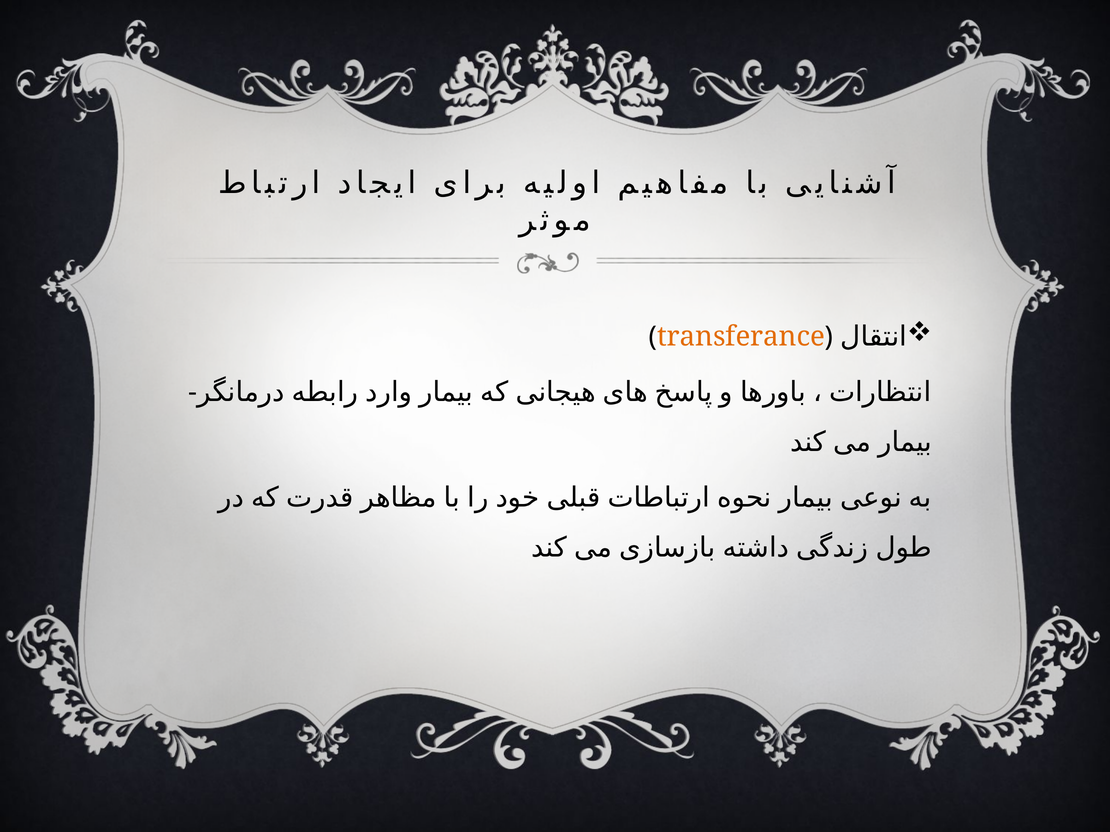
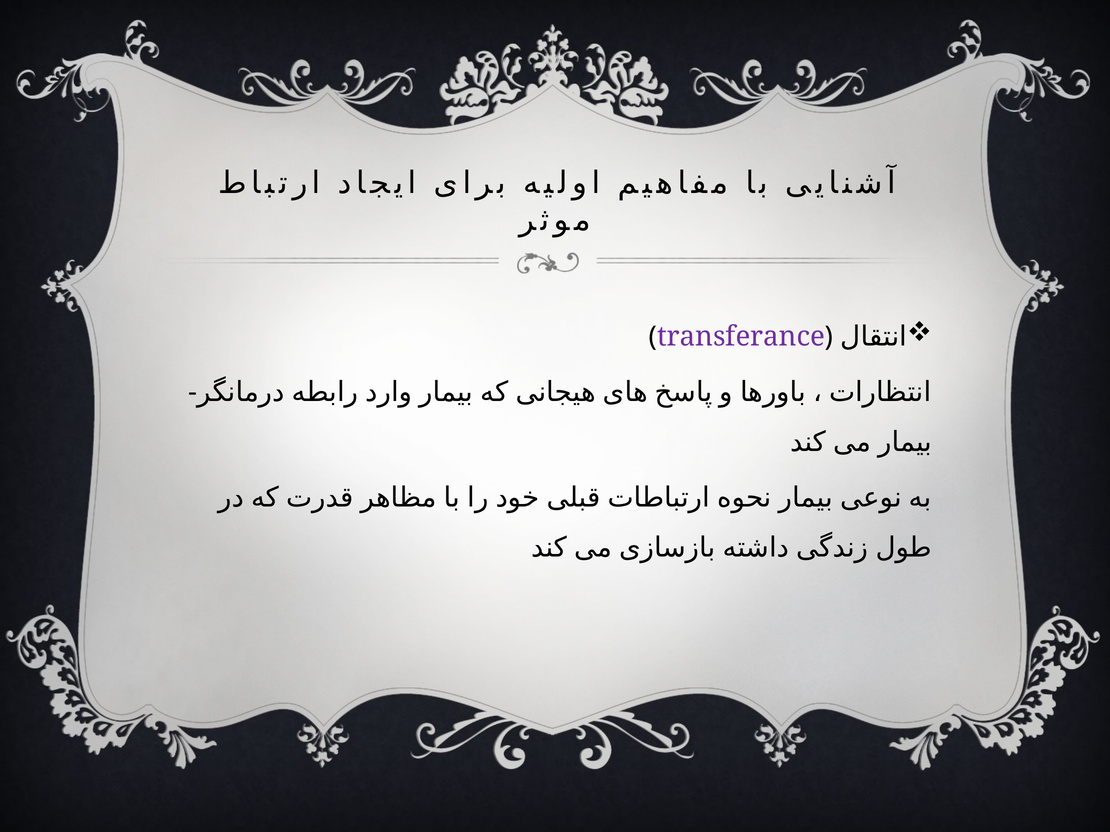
transferance colour: orange -> purple (741, 337)
